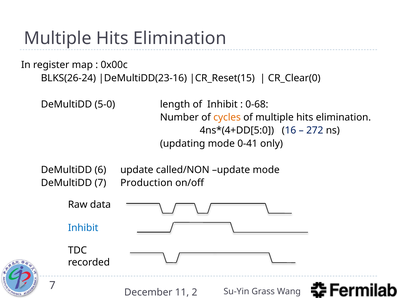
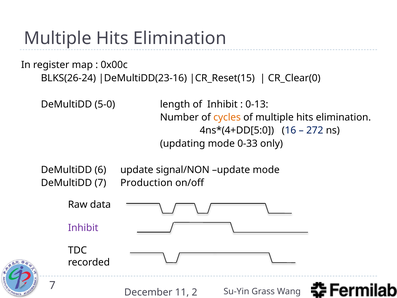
0-68: 0-68 -> 0-13 (257, 104)
0-41: 0-41 -> 0-33 (247, 143)
called/NON: called/NON -> signal/NON (183, 170)
Inhibit colour: blue -> purple (83, 228)
